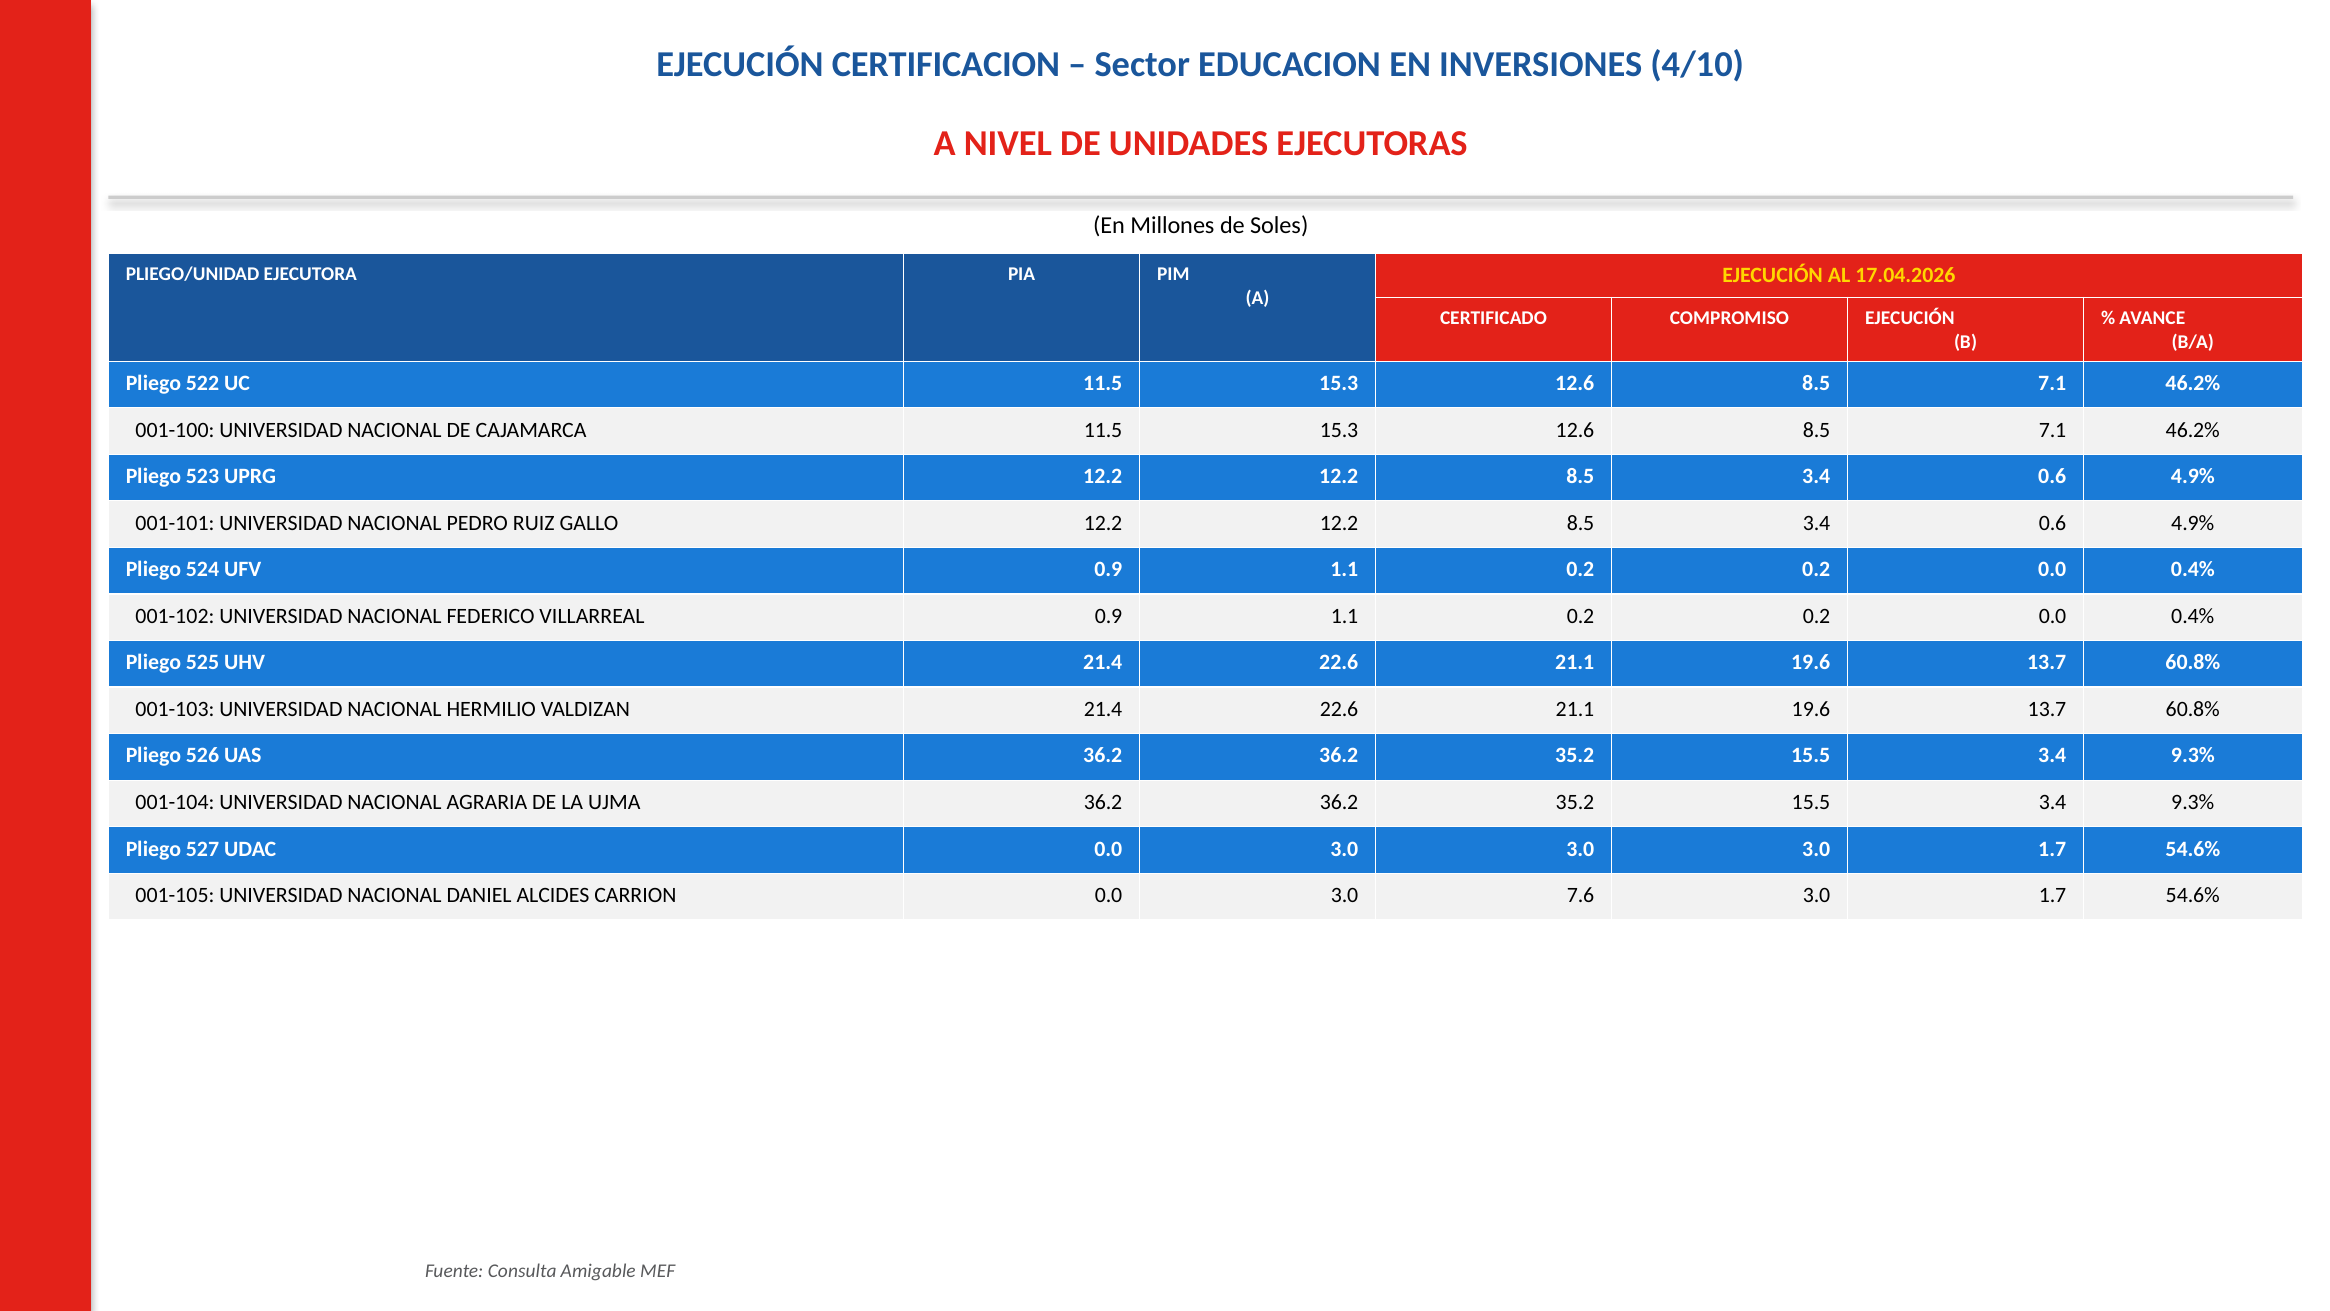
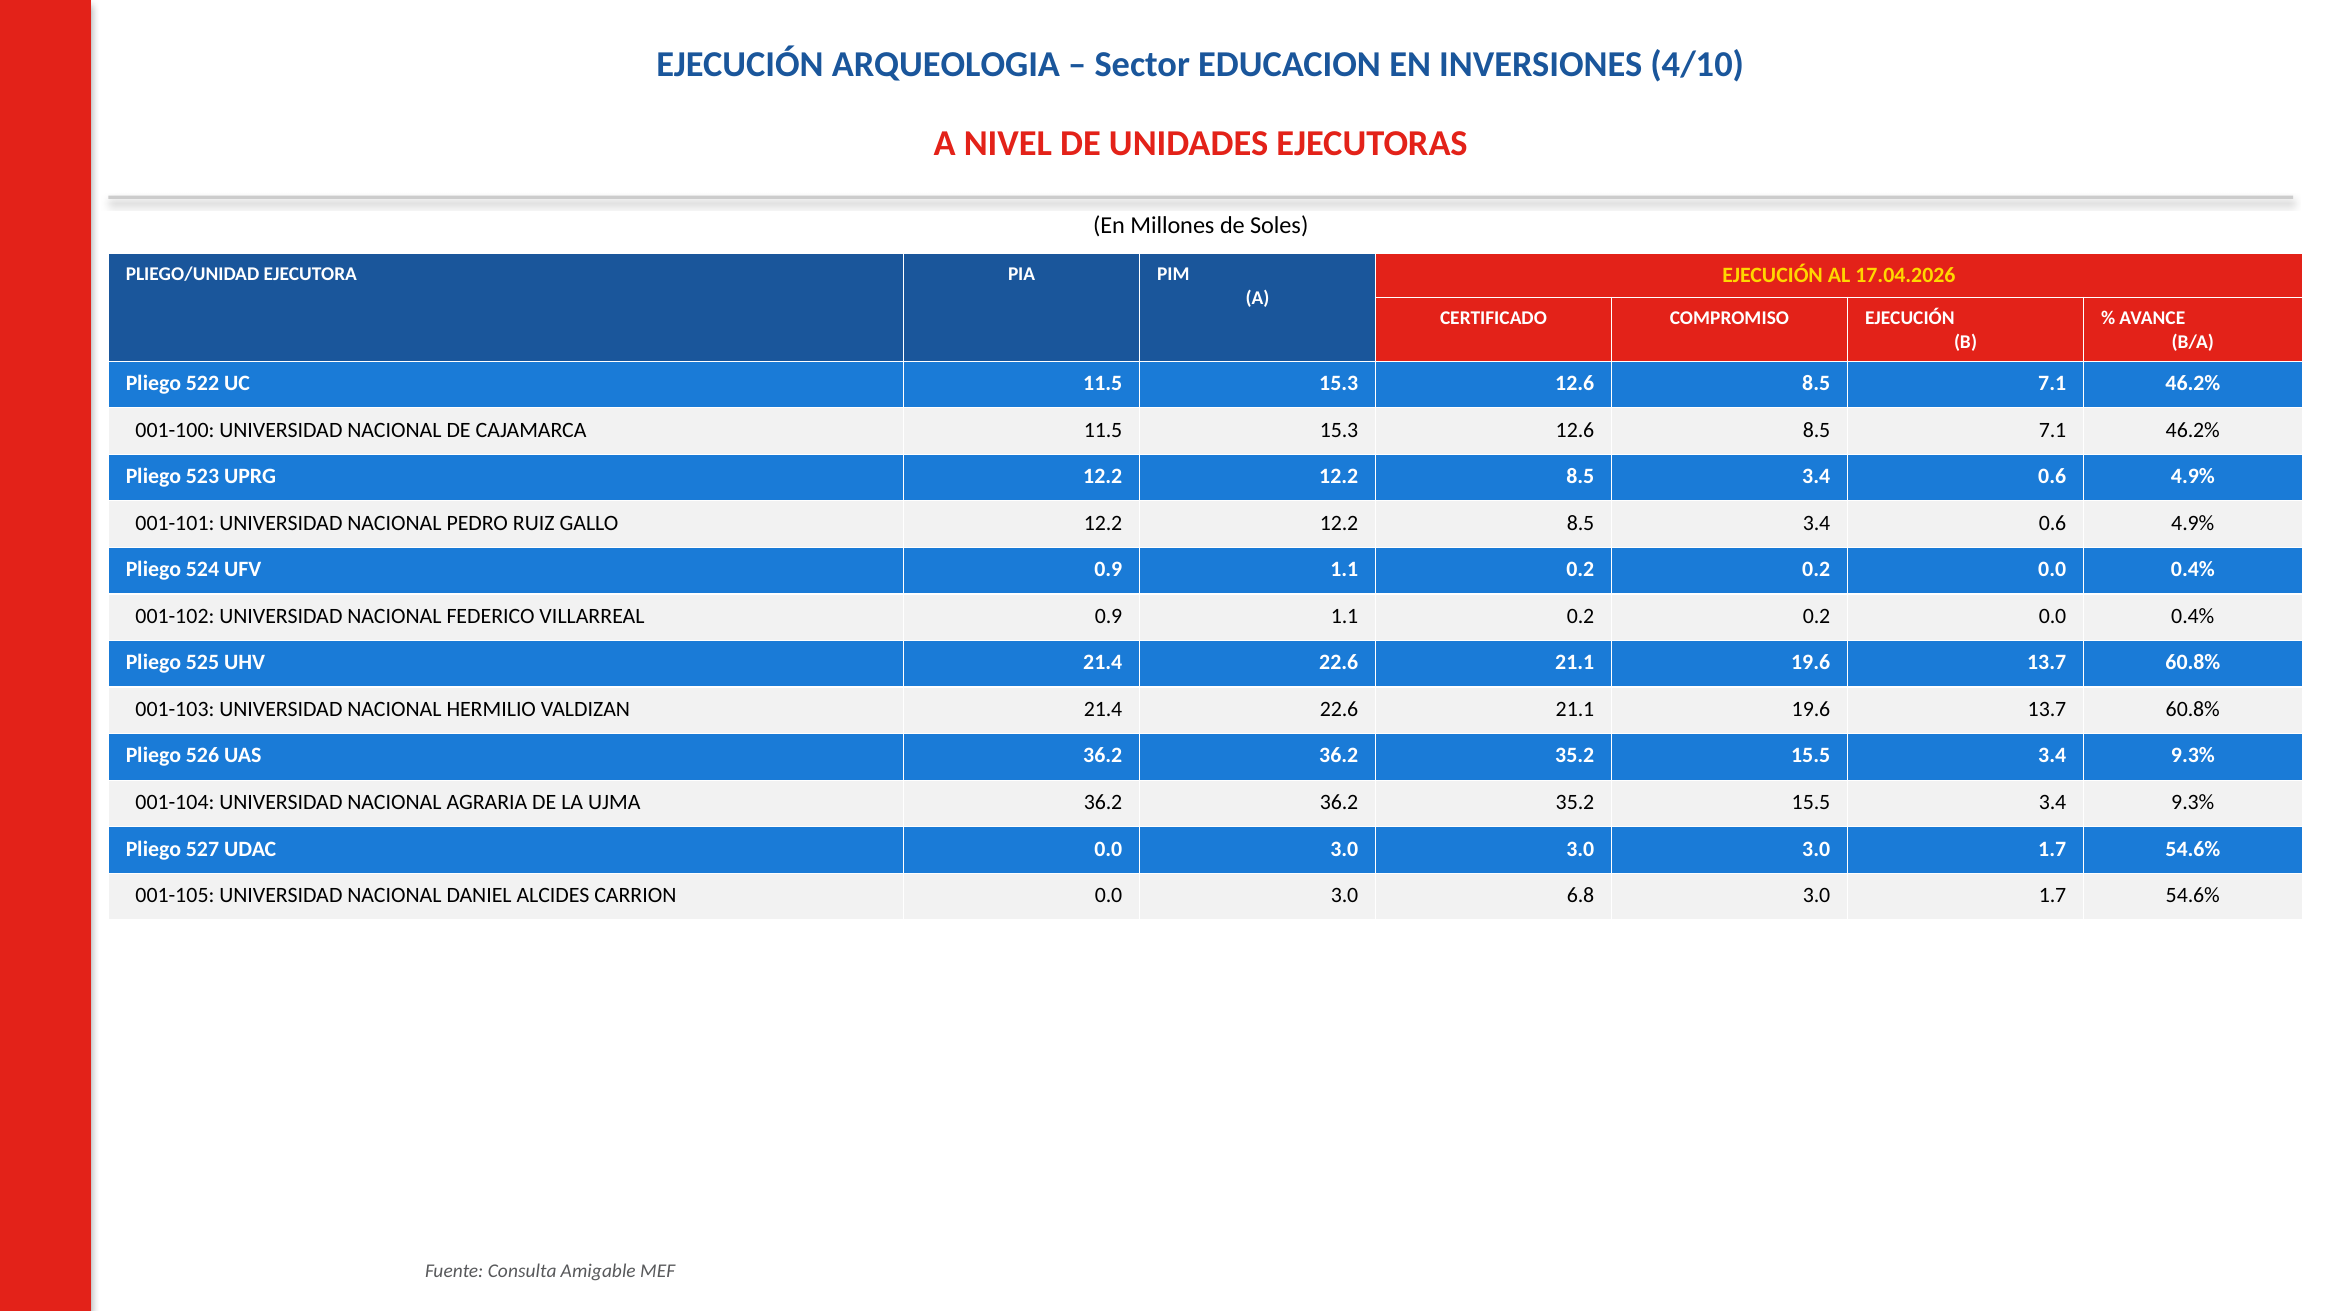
CERTIFICACION: CERTIFICACION -> ARQUEOLOGIA (946, 64)
7.6: 7.6 -> 6.8 (1581, 895)
